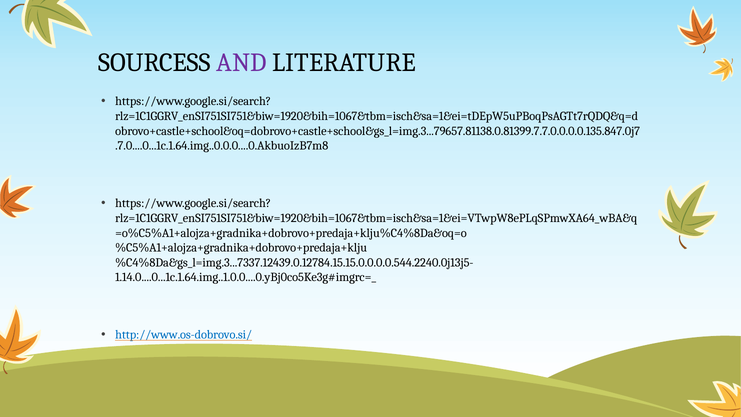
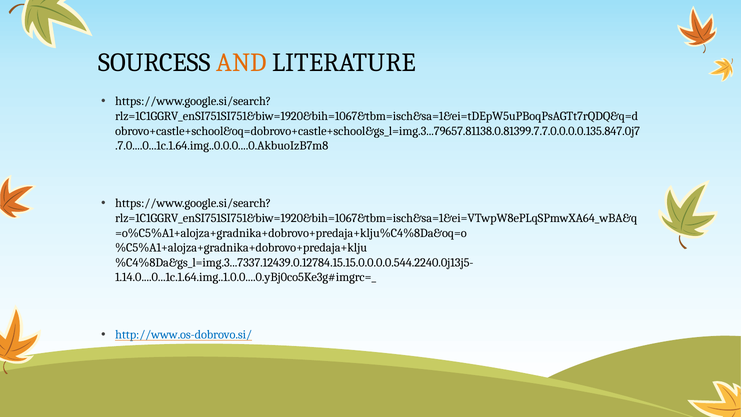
AND colour: purple -> orange (242, 63)
